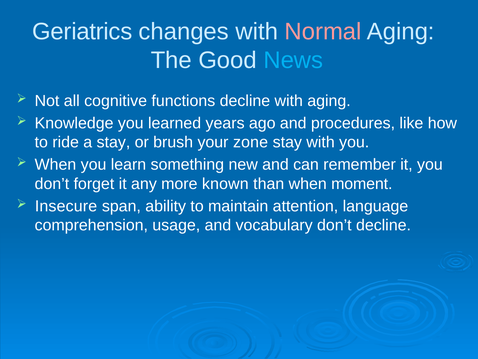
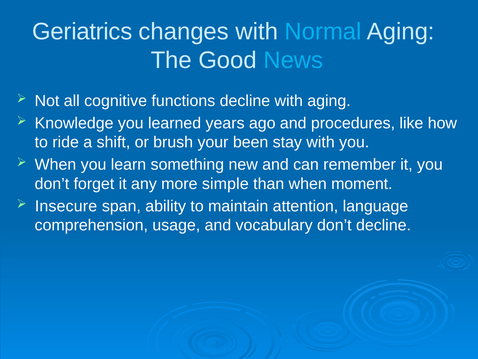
Normal colour: pink -> light blue (323, 32)
a stay: stay -> shift (113, 142)
zone: zone -> been (251, 142)
known: known -> simple (225, 184)
